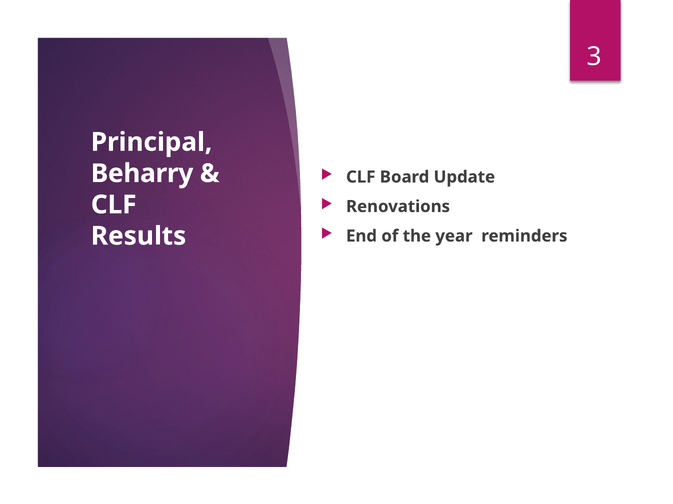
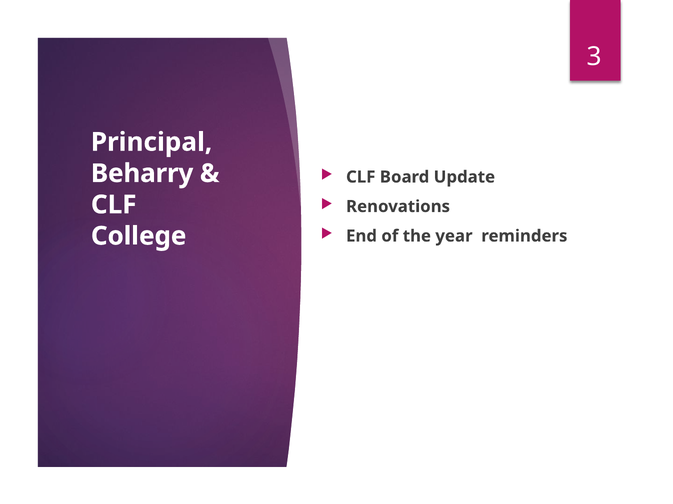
Results: Results -> College (139, 236)
